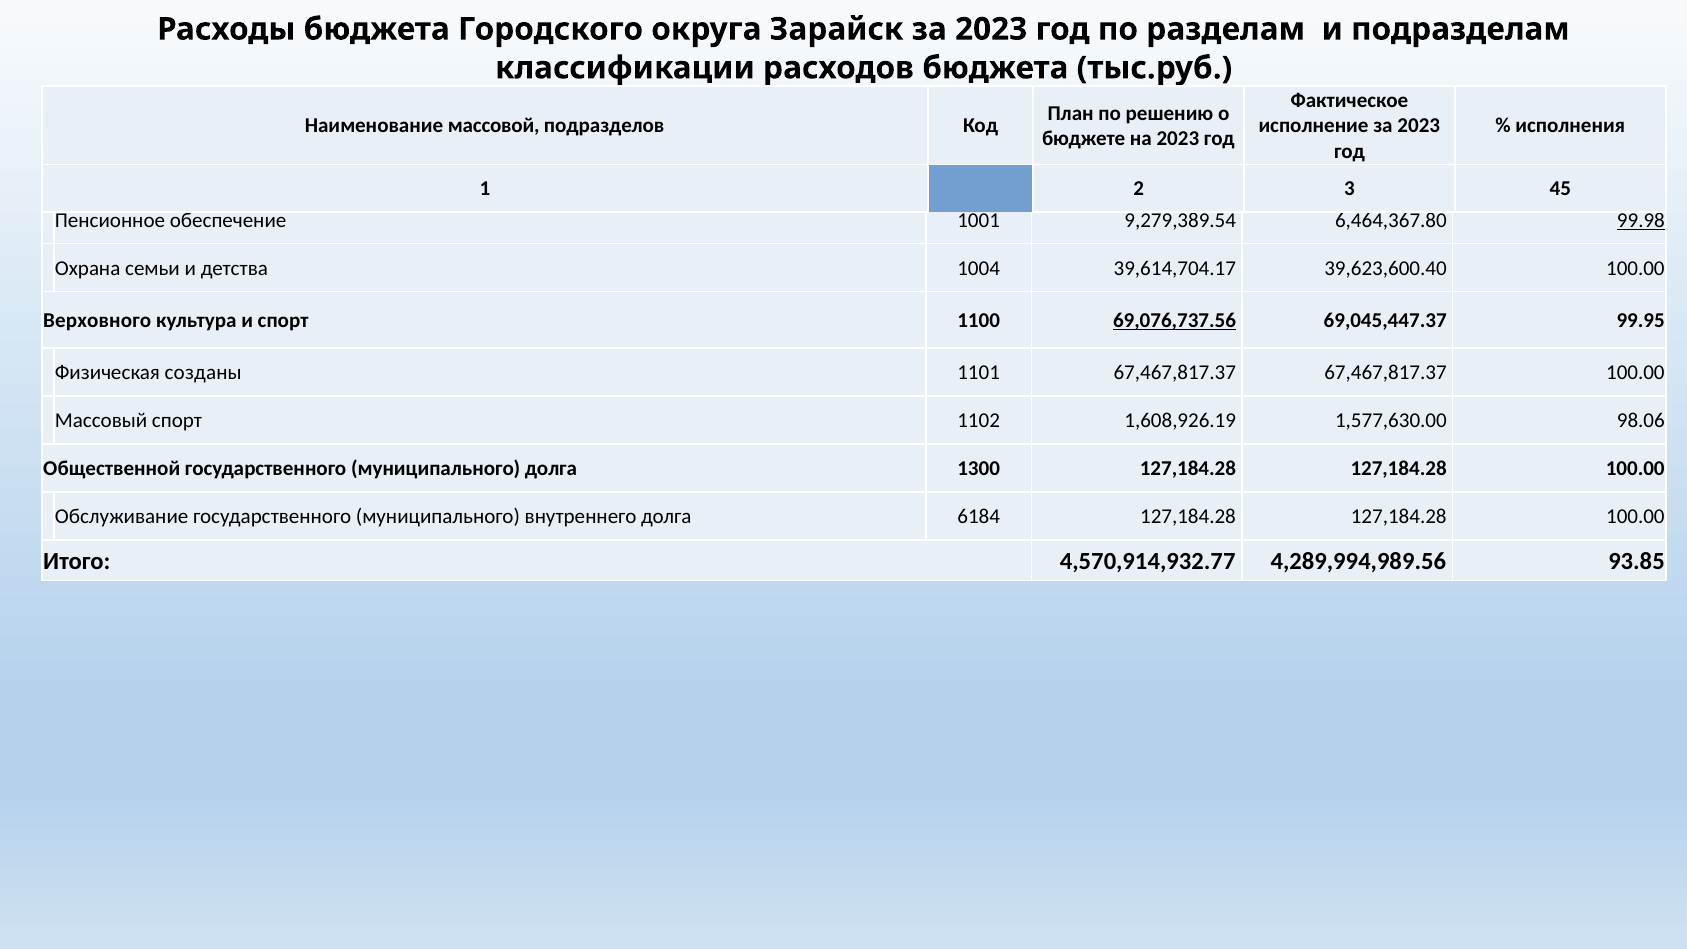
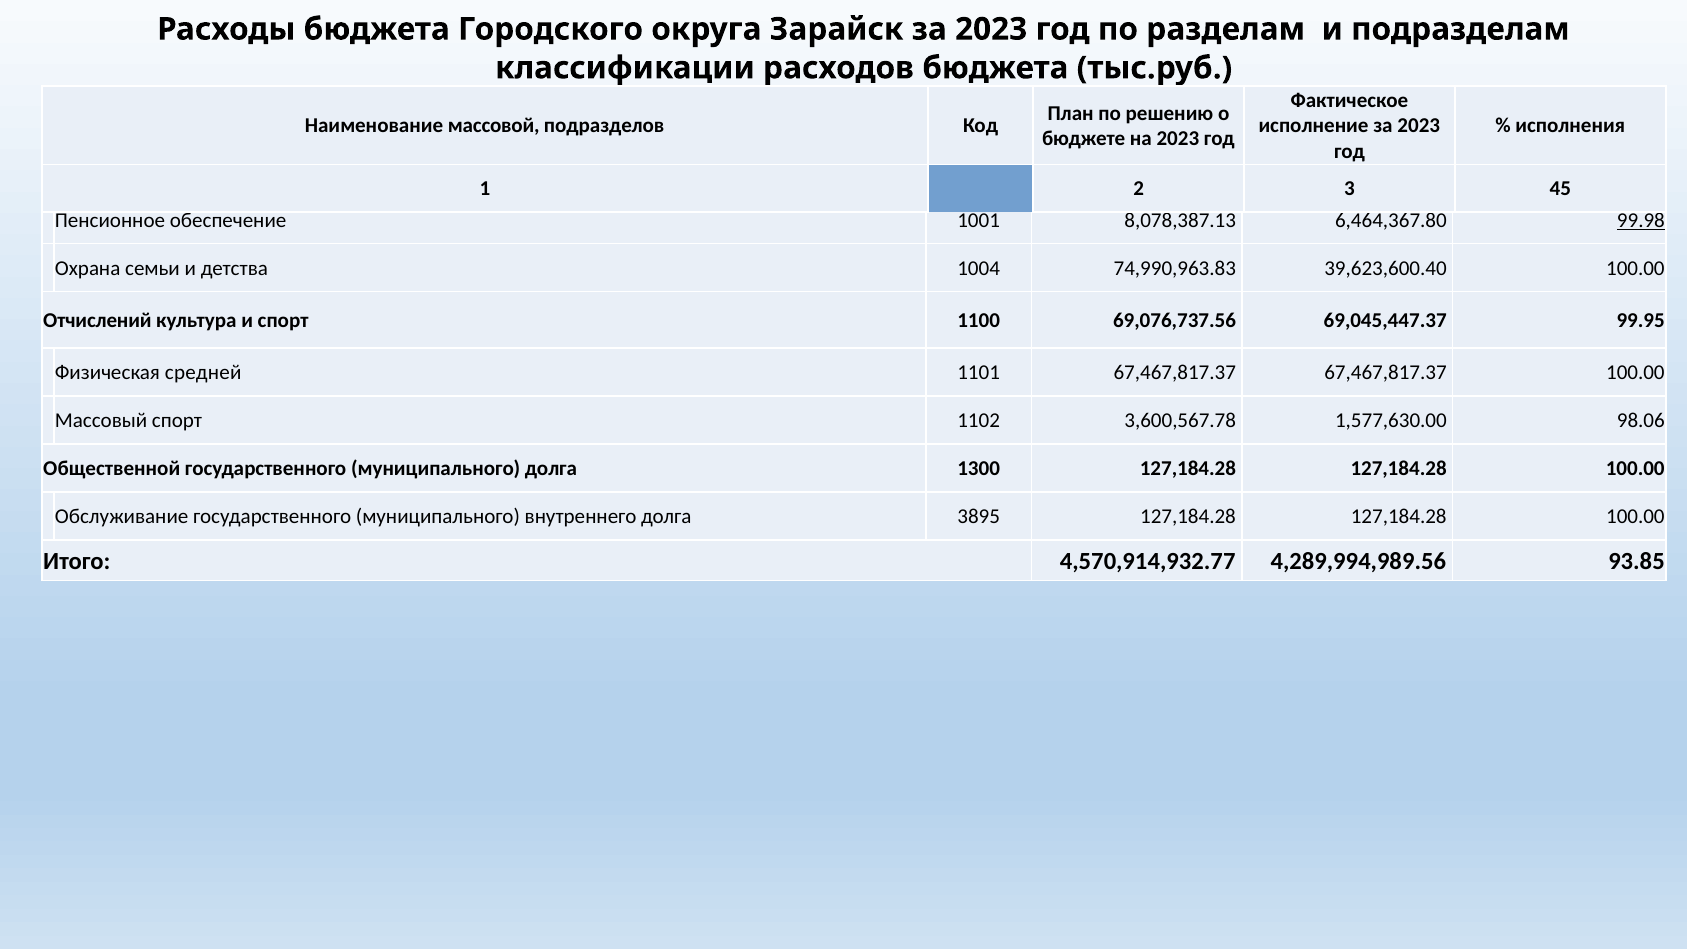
9,279,389.54: 9,279,389.54 -> 8,078,387.13 (1180, 220)
39,614,704.17: 39,614,704.17 -> 74,990,963.83 (1175, 268)
Верховного: Верховного -> Отчислений (97, 320)
69,076,737.56 underline: present -> none (1175, 320)
созданы: созданы -> средней (203, 372)
1,608,926.19: 1,608,926.19 -> 3,600,567.78 (1180, 420)
6184: 6184 -> 3895 (979, 517)
